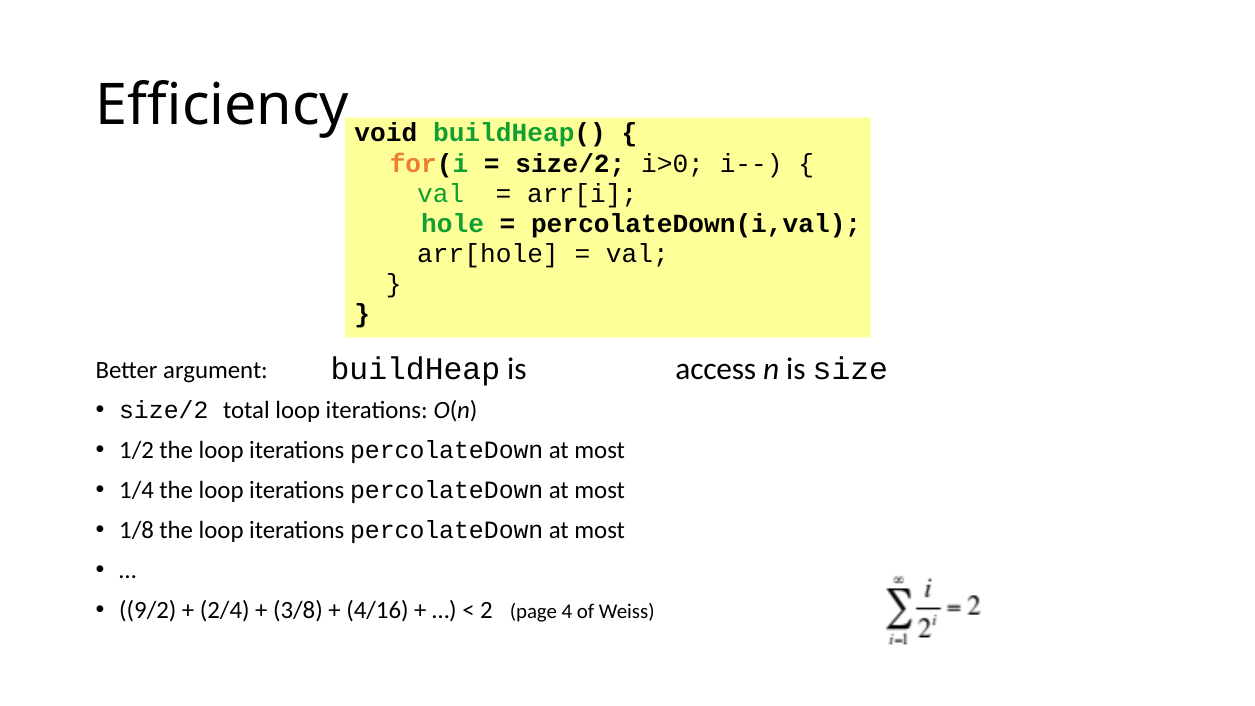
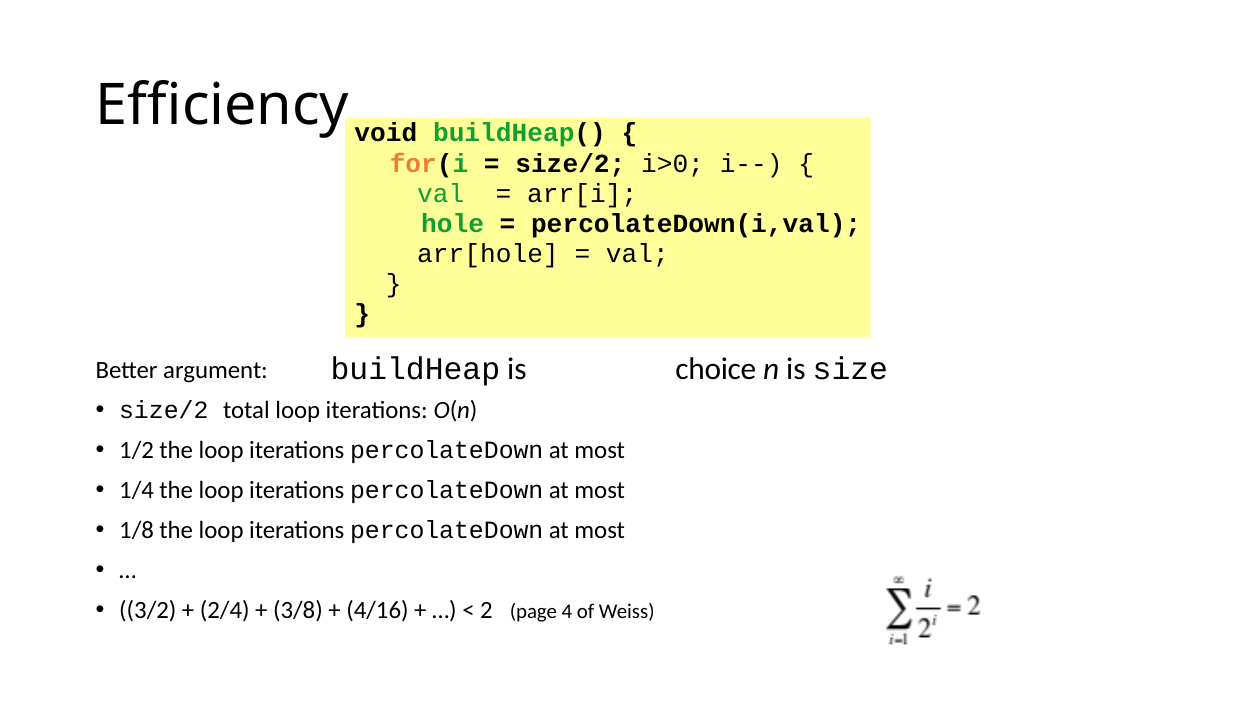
access: access -> choice (716, 369)
9/2: 9/2 -> 3/2 (148, 610)
